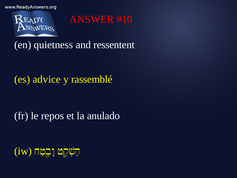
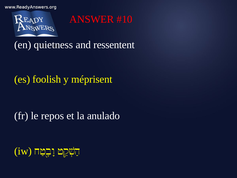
advice: advice -> foolish (47, 79)
rassemblé: rassemblé -> méprisent (92, 79)
